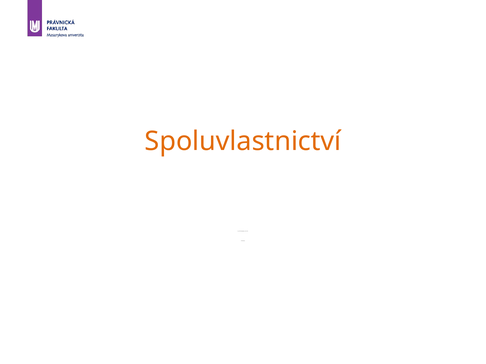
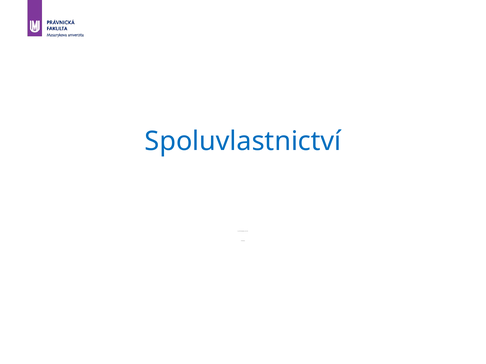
Spoluvlastnictví colour: orange -> blue (243, 141)
